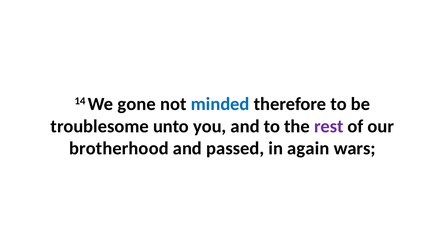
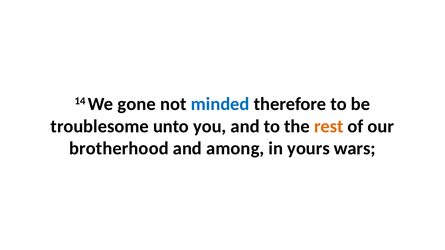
rest colour: purple -> orange (329, 126)
passed: passed -> among (235, 149)
again: again -> yours (309, 149)
